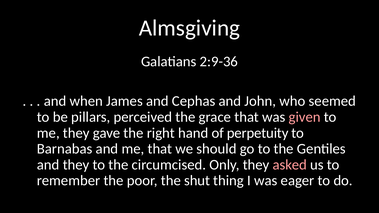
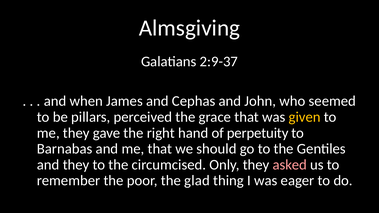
2:9-36: 2:9-36 -> 2:9-37 (219, 62)
given colour: pink -> yellow (305, 117)
shut: shut -> glad (197, 181)
